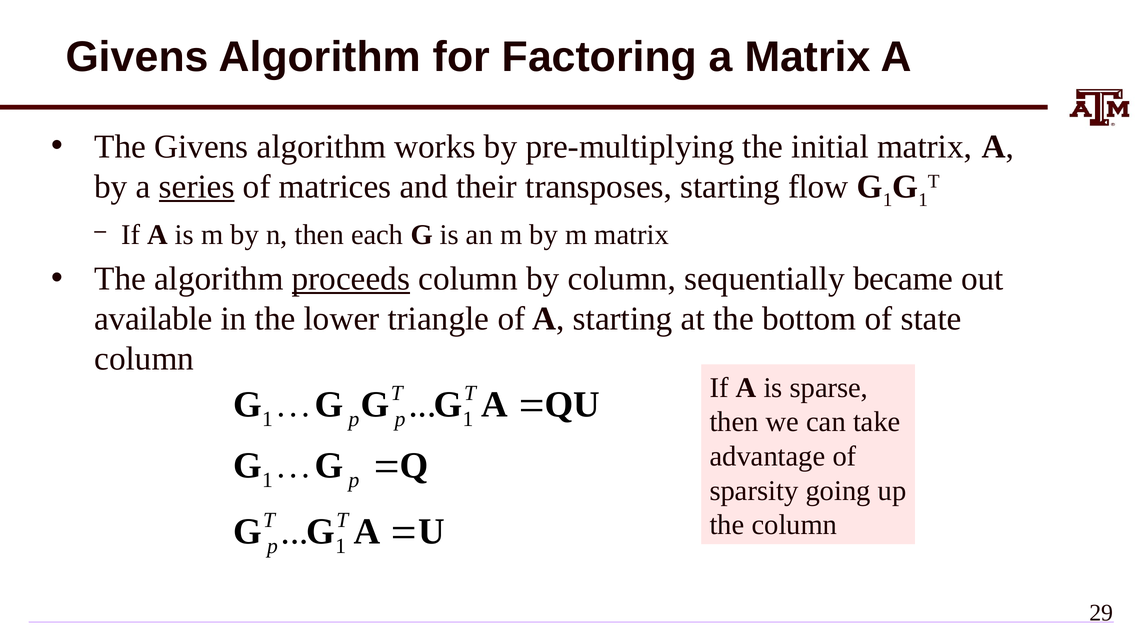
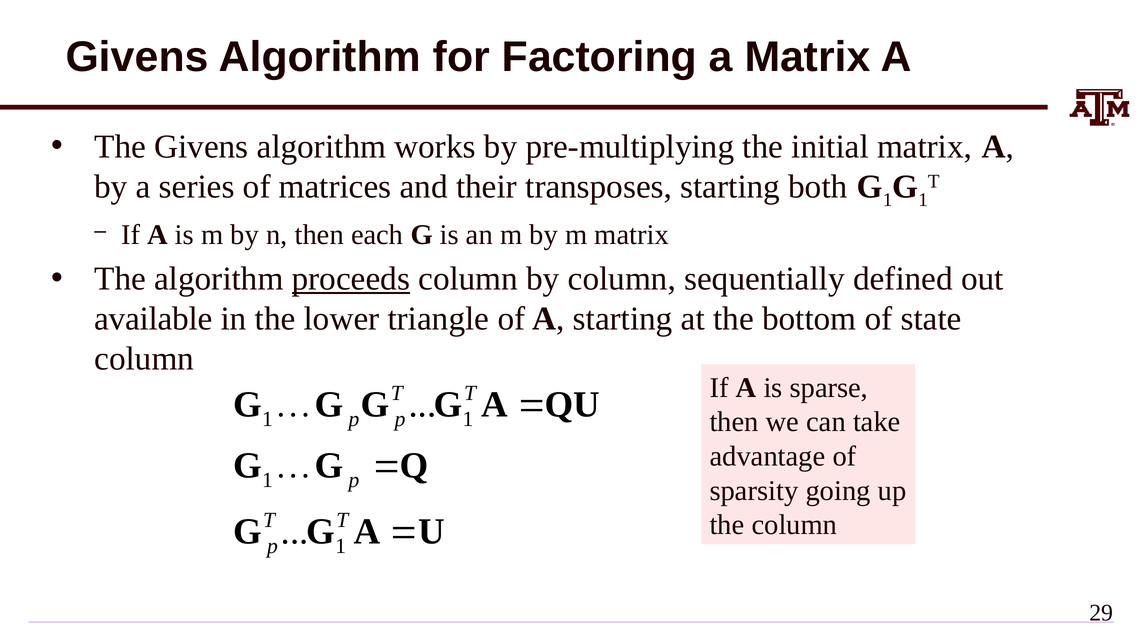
series underline: present -> none (197, 187)
flow: flow -> both (818, 187)
became: became -> defined (903, 279)
